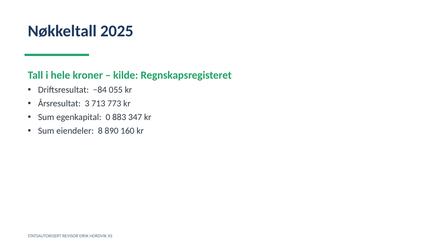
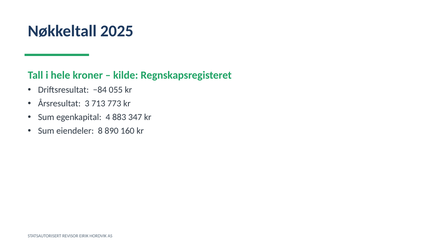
0: 0 -> 4 (108, 117)
